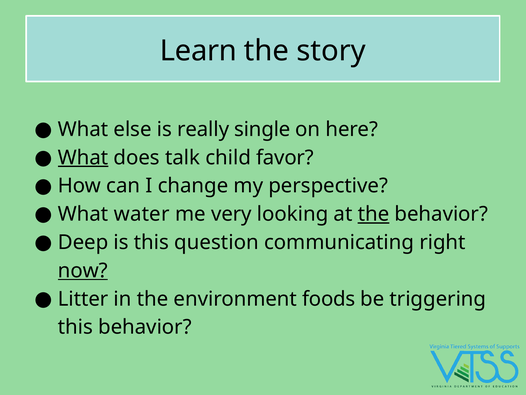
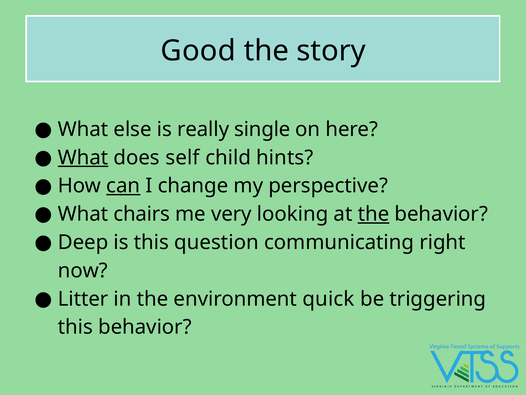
Learn: Learn -> Good (198, 51)
talk: talk -> self (182, 157)
favor: favor -> hints (285, 157)
can underline: none -> present (123, 186)
water: water -> chairs (142, 214)
now underline: present -> none (83, 270)
foods: foods -> quick (329, 299)
